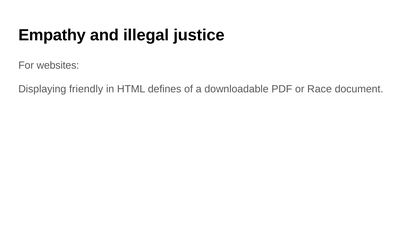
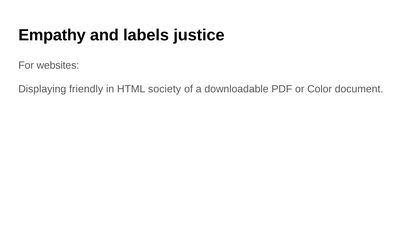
illegal: illegal -> labels (146, 35)
defines: defines -> society (165, 89)
Race: Race -> Color (320, 89)
